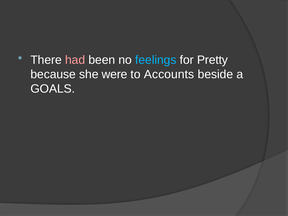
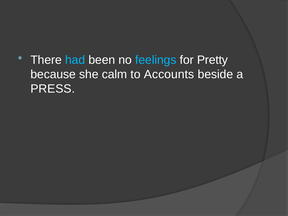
had colour: pink -> light blue (75, 60)
were: were -> calm (114, 74)
GOALS: GOALS -> PRESS (53, 89)
